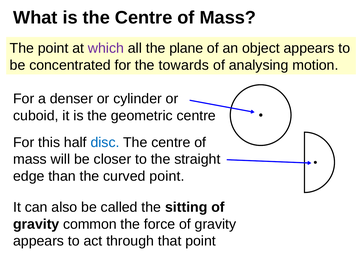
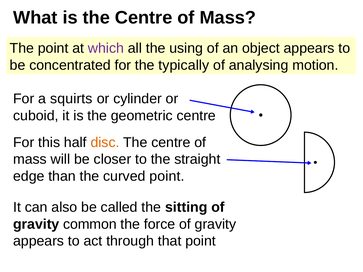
plane: plane -> using (186, 48)
towards: towards -> typically (184, 65)
denser: denser -> squirts (71, 99)
disc colour: blue -> orange (105, 142)
